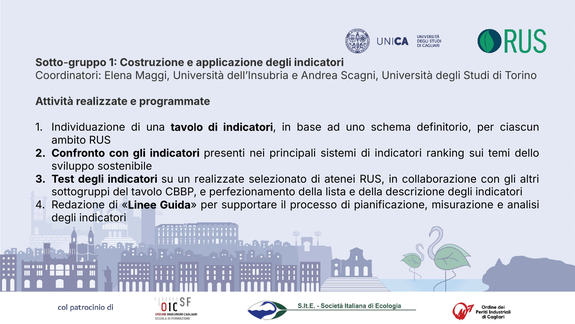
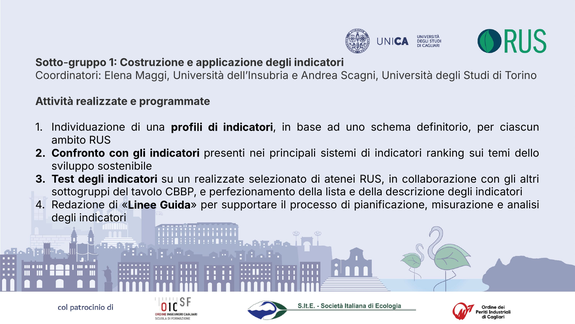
una tavolo: tavolo -> profili (187, 127)
